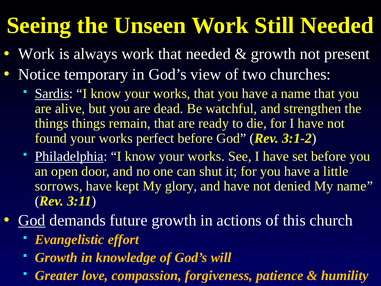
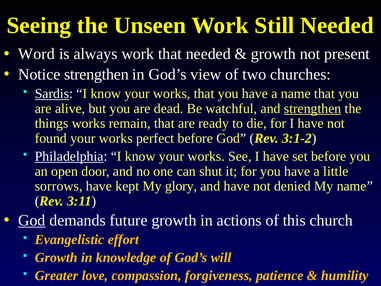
Work: Work -> Word (36, 54)
Notice temporary: temporary -> strengthen (96, 74)
strengthen underline: none -> present (313, 108)
things things: things -> works (89, 123)
